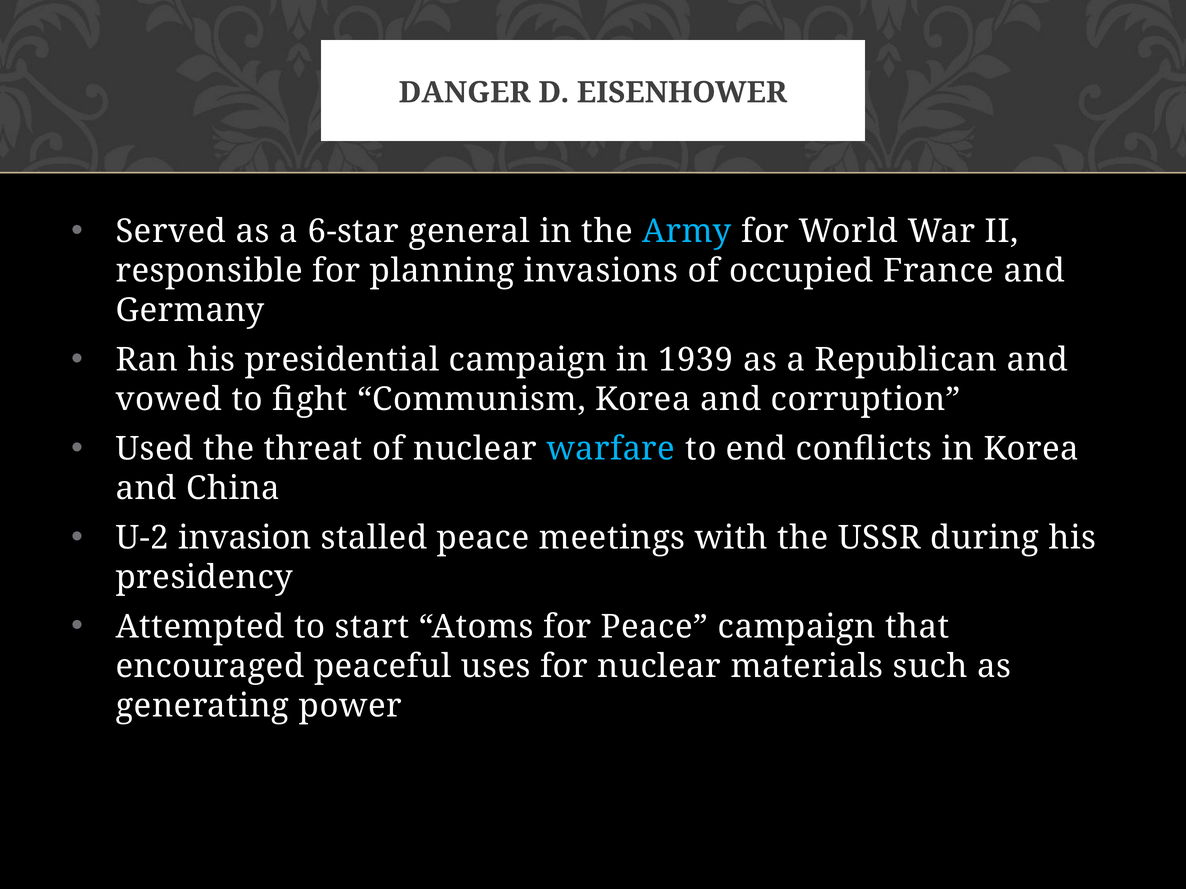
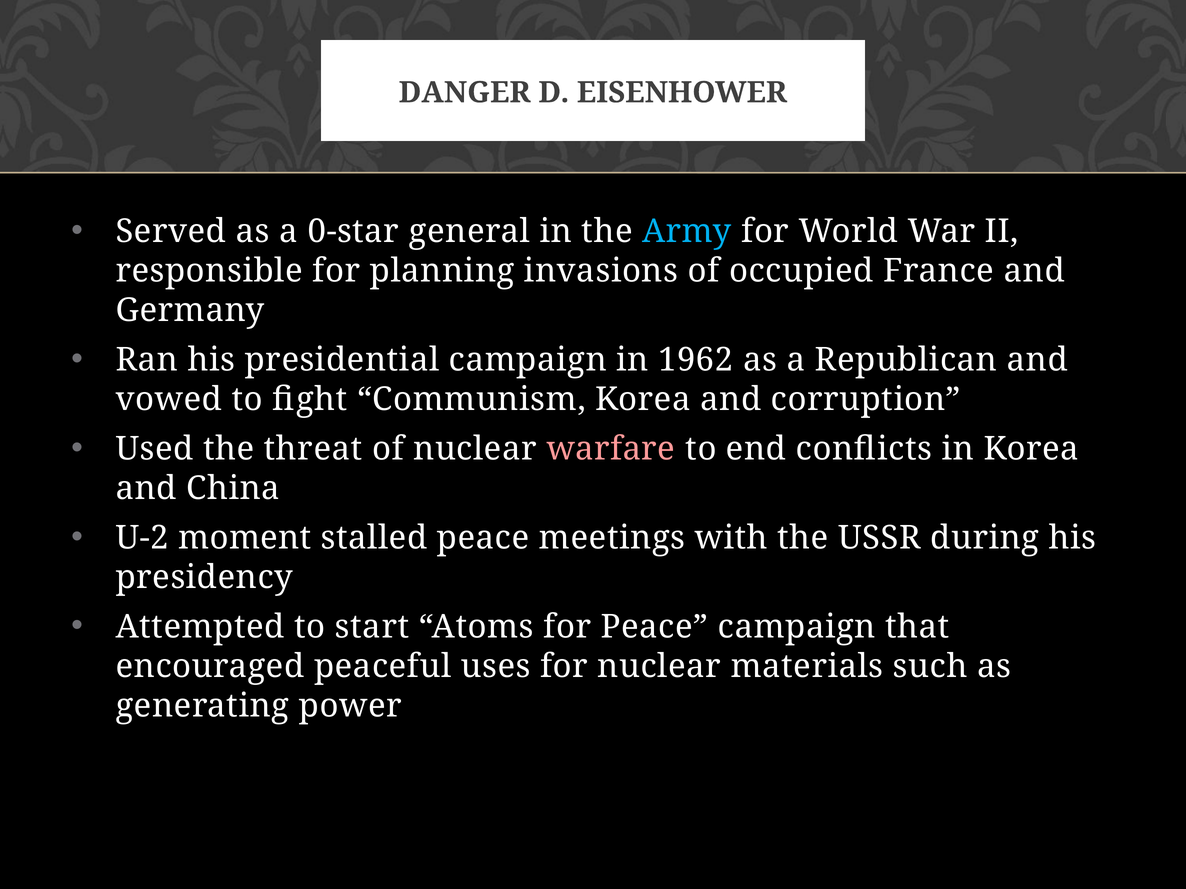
6-star: 6-star -> 0-star (353, 232)
1939: 1939 -> 1962 (696, 360)
warfare colour: light blue -> pink (611, 449)
invasion: invasion -> moment (245, 538)
